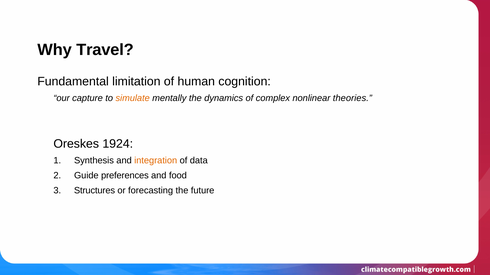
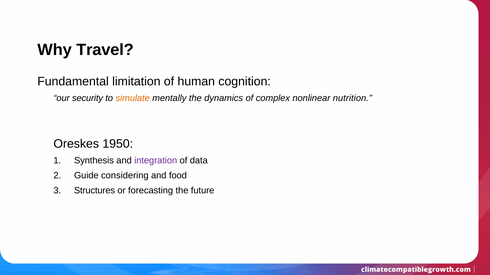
capture: capture -> security (88, 98)
theories: theories -> nutrition (352, 98)
1924: 1924 -> 1950 (118, 144)
integration colour: orange -> purple (156, 161)
preferences: preferences -> considering (125, 176)
